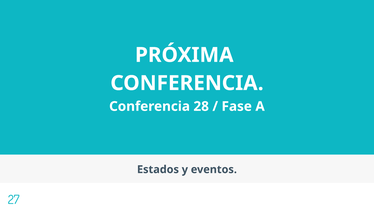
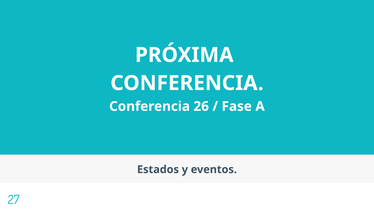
28: 28 -> 26 (201, 106)
